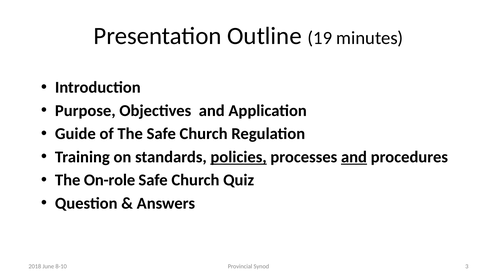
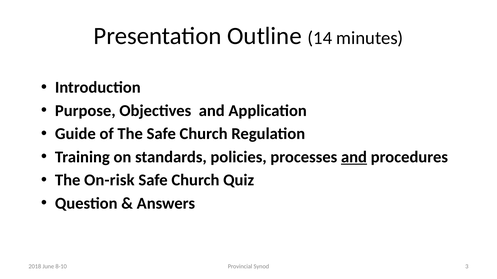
19: 19 -> 14 (320, 38)
policies underline: present -> none (239, 157)
On-role: On-role -> On-risk (109, 180)
